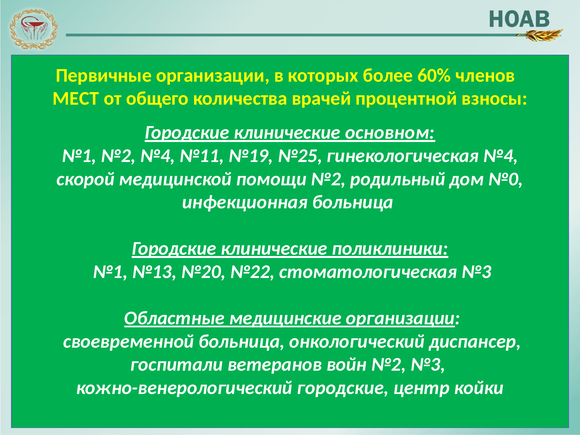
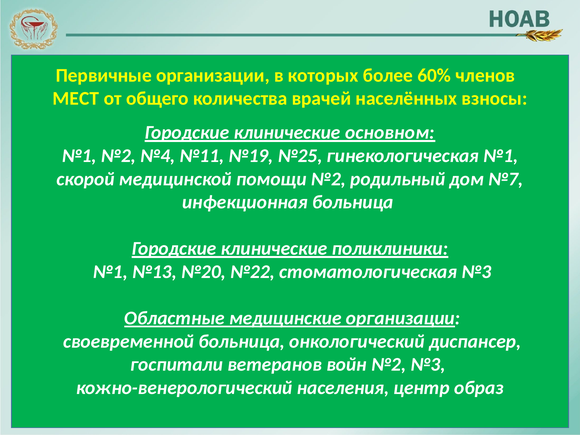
процентной: процентной -> населённых (406, 99)
гинекологическая №4: №4 -> №1 (501, 156)
№0: №0 -> №7 (506, 179)
кожно-венерологический городские: городские -> населения (343, 388)
койки: койки -> образ (479, 388)
